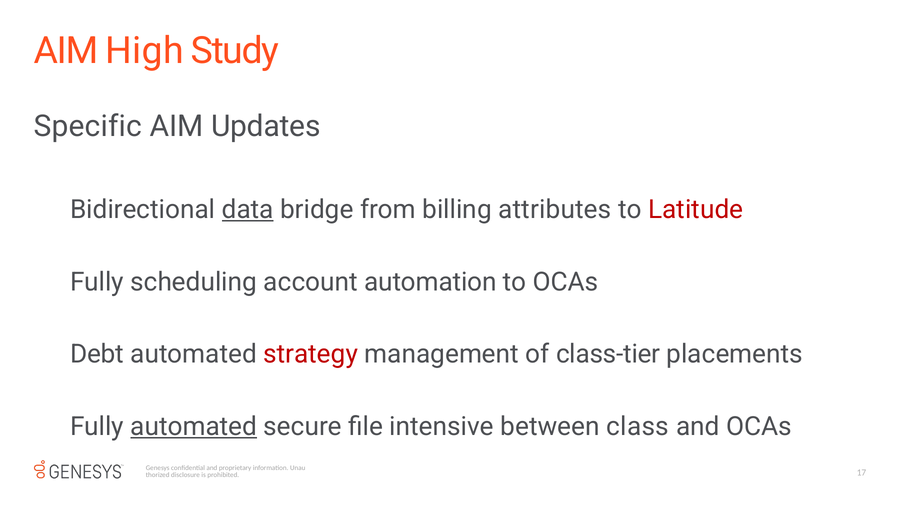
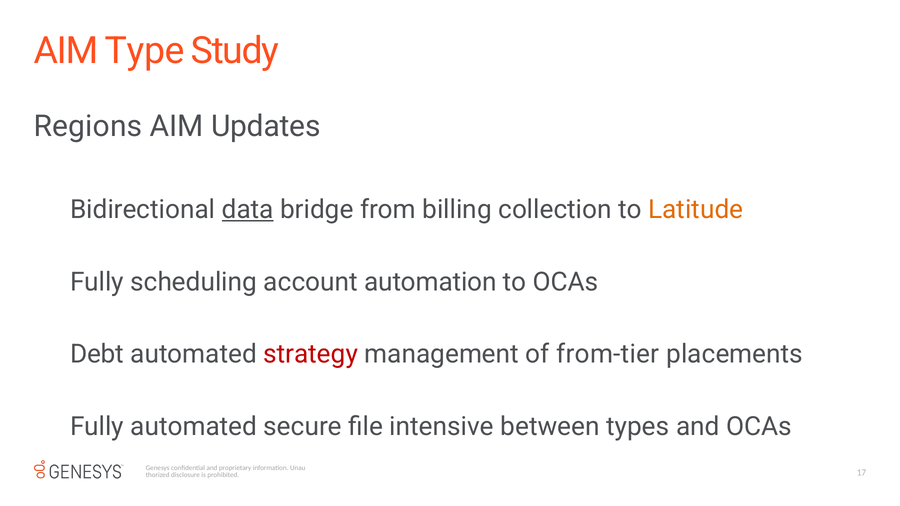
High: High -> Type (145, 51)
Specific: Specific -> Regions (88, 126)
attributes: attributes -> collection (555, 210)
Latitude colour: red -> orange (696, 210)
class-tier: class-tier -> from-tier (608, 354)
automated underline: present -> none (194, 427)
class: class -> types (638, 427)
